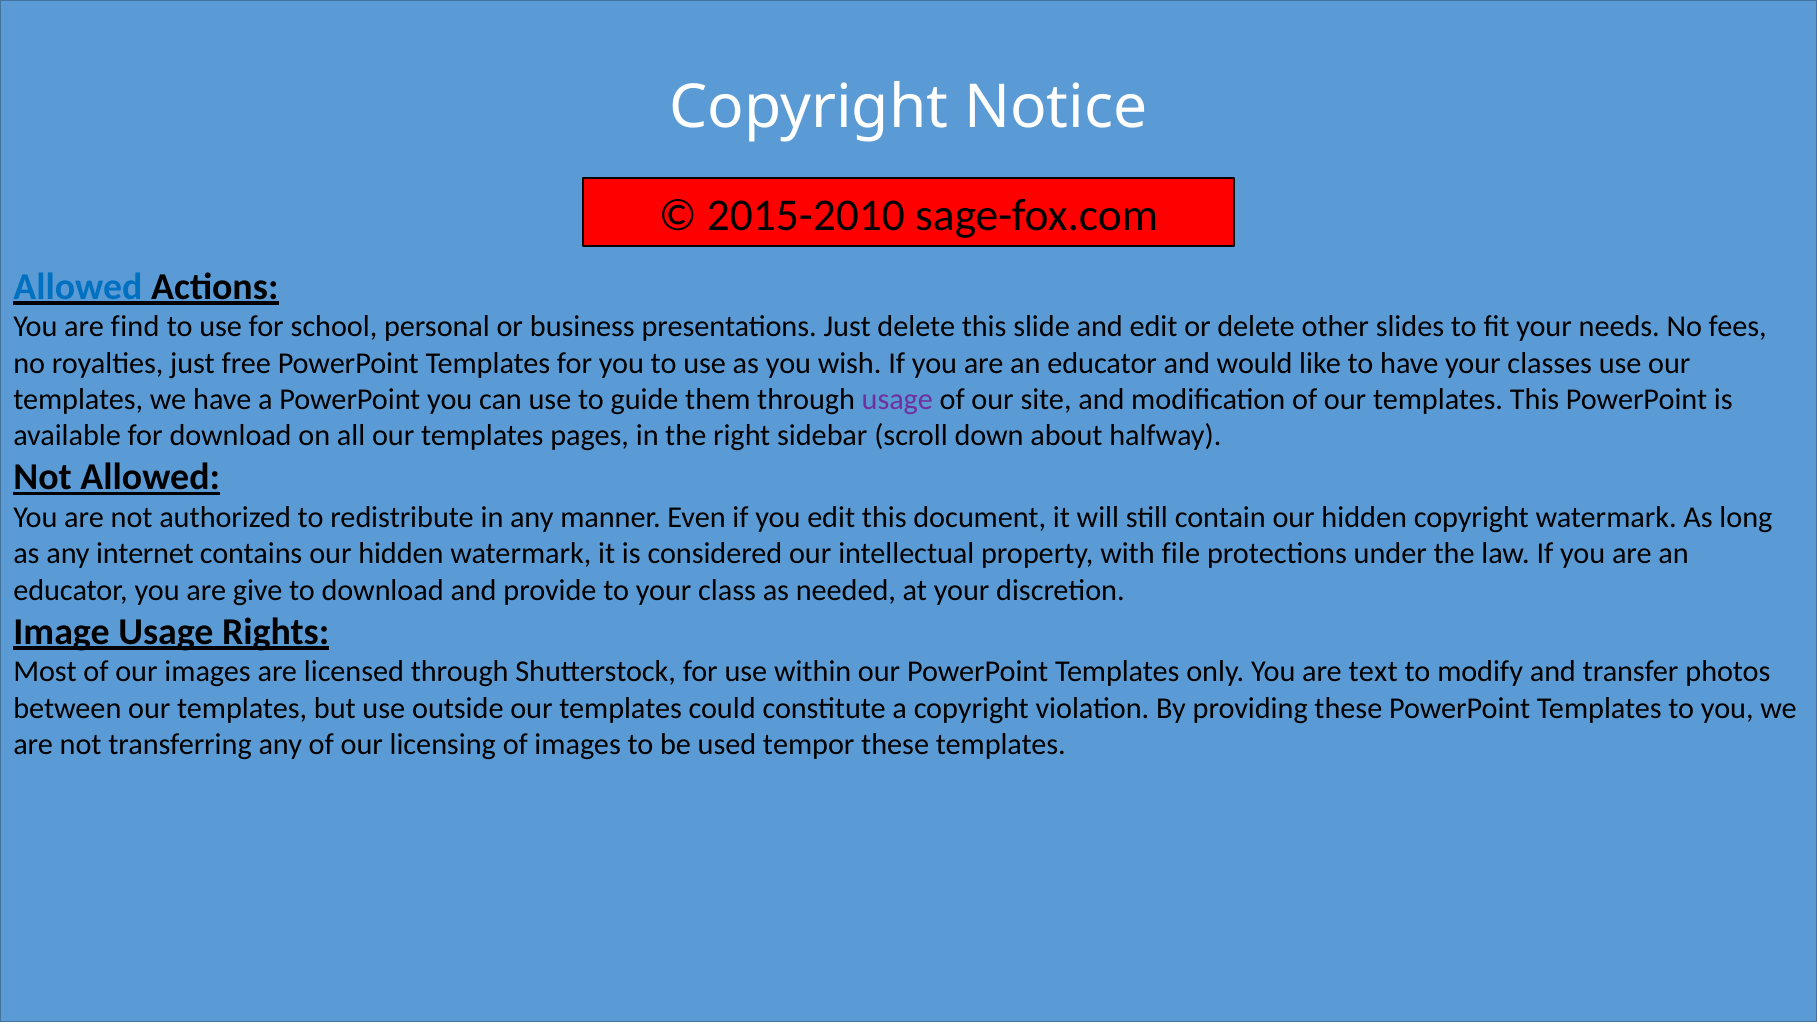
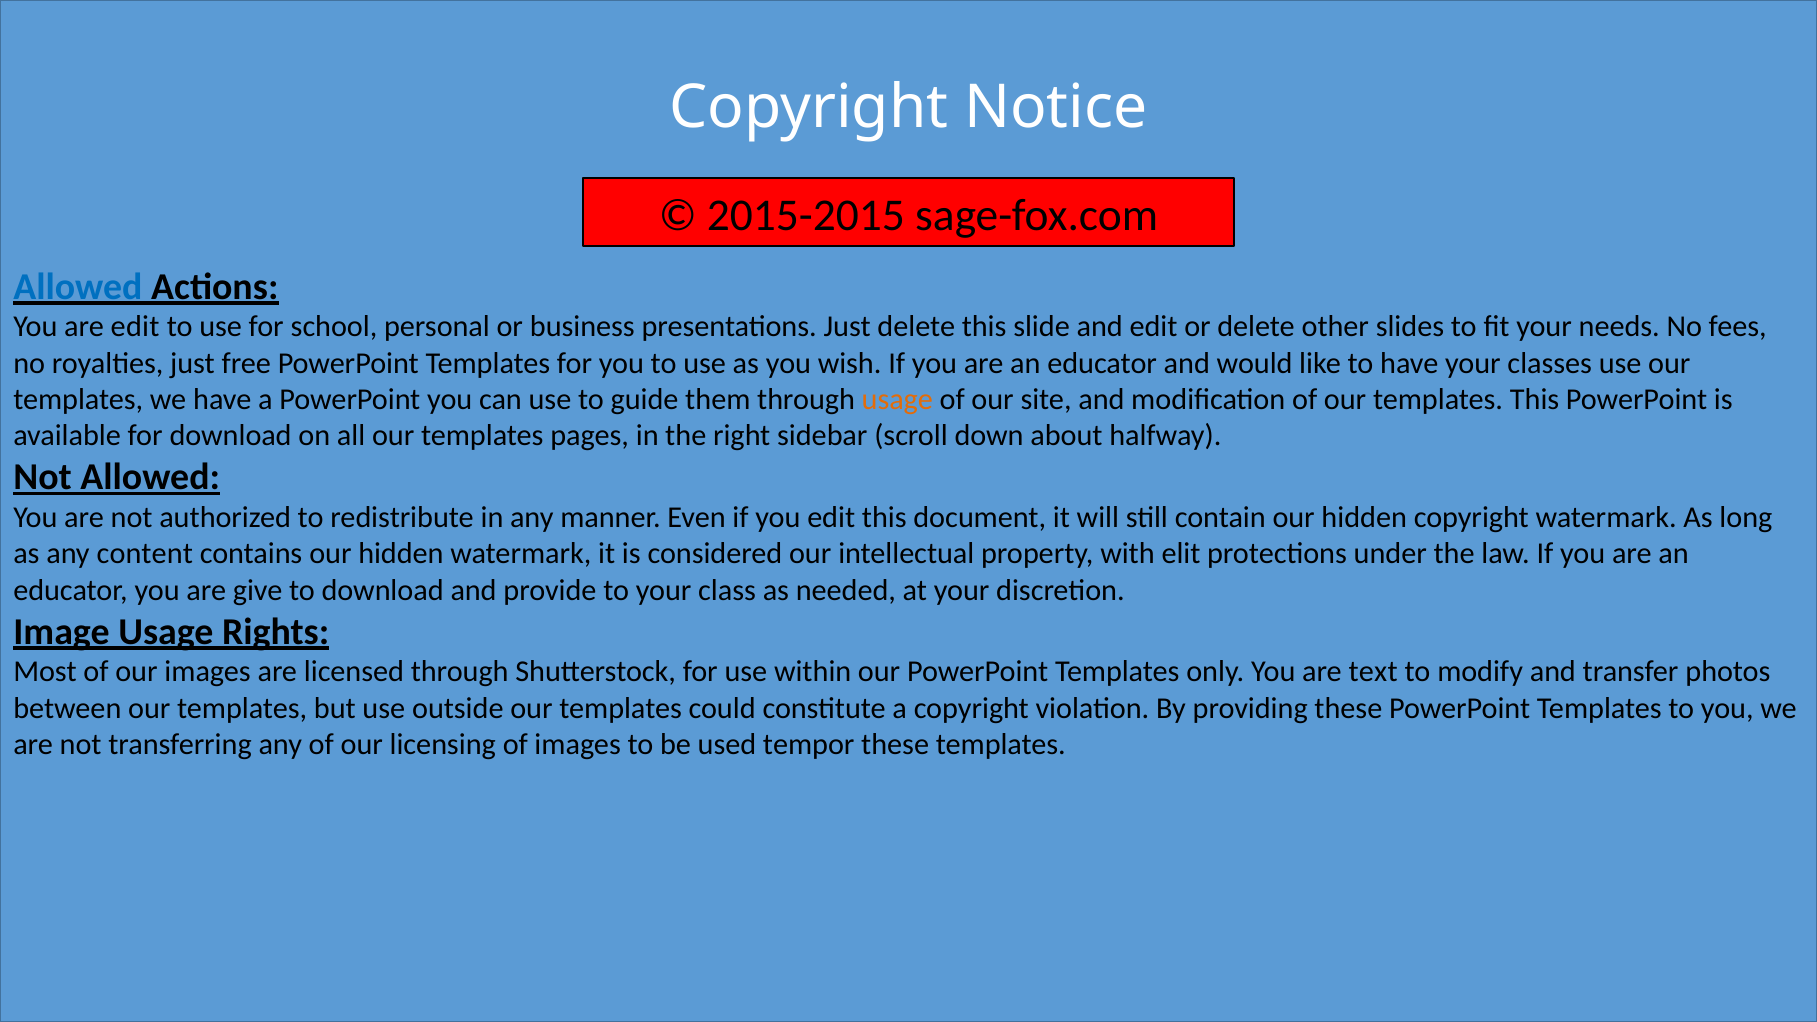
2015-2010: 2015-2010 -> 2015-2015 (806, 216)
are find: find -> edit (135, 327)
usage colour: purple -> orange (897, 400)
internet: internet -> content (145, 554)
file: file -> elit (1181, 554)
